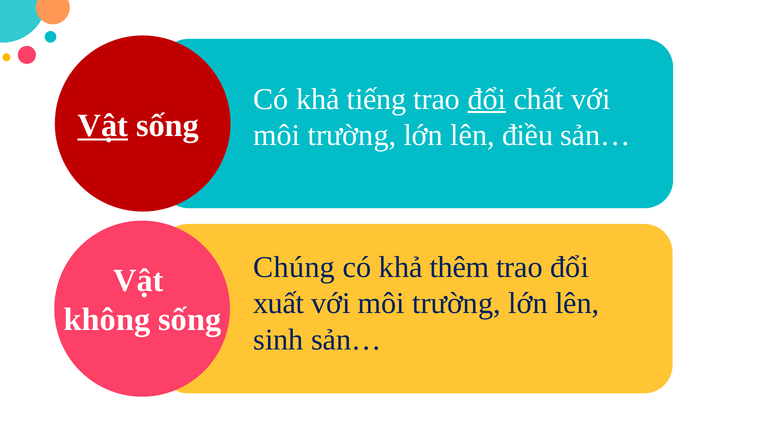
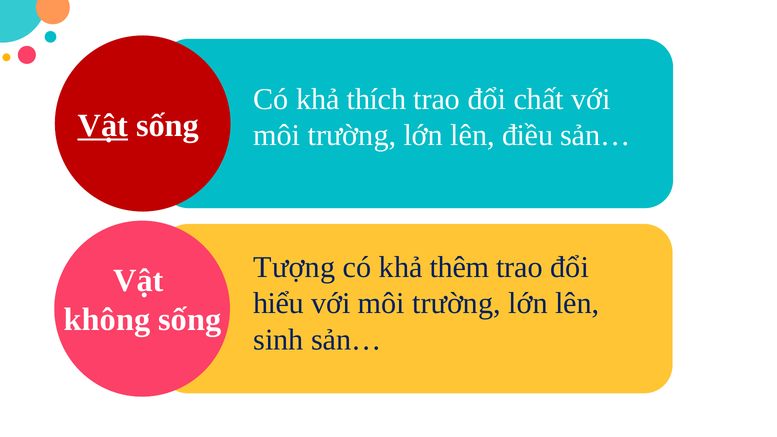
tiếng: tiếng -> thích (377, 99)
đổi underline: present -> none (487, 99)
Chúng: Chúng -> Tượng (294, 267)
xuất: xuất -> hiểu (279, 303)
